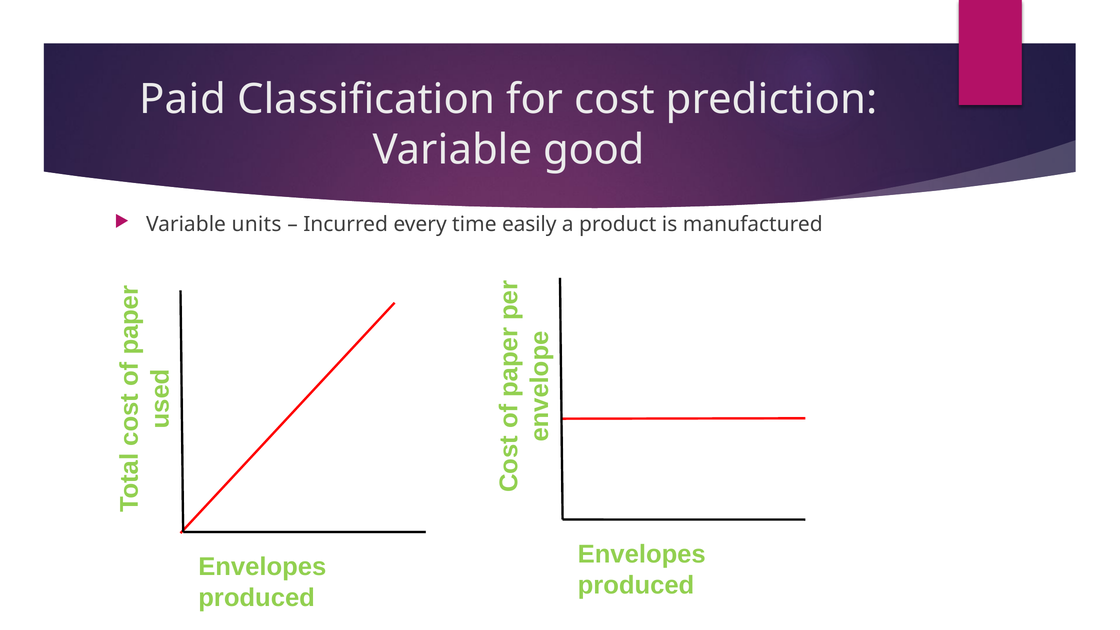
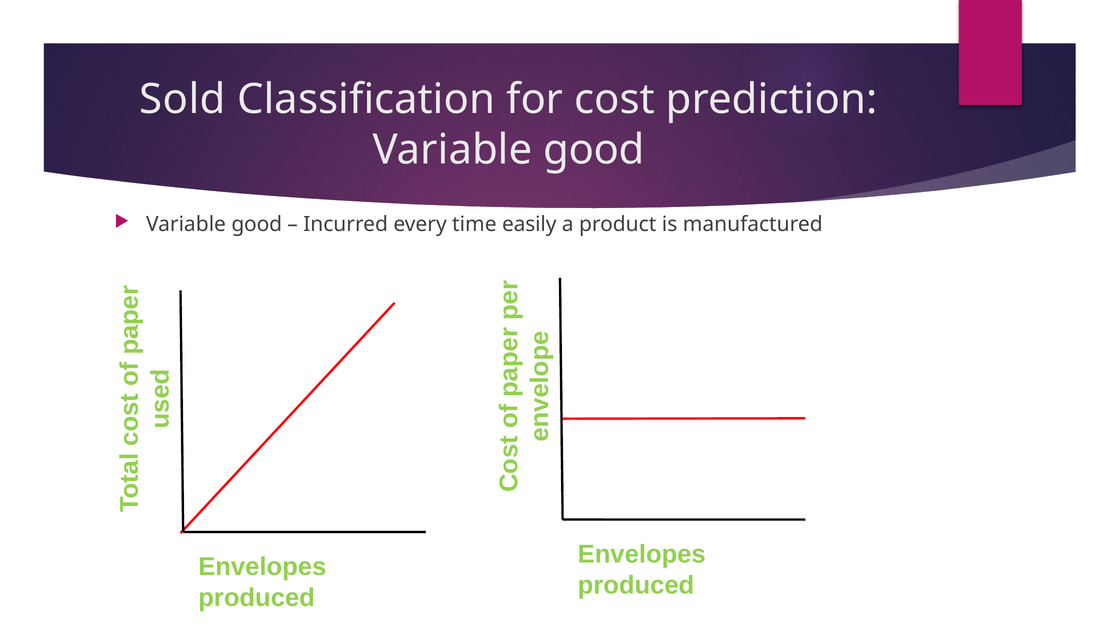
Paid: Paid -> Sold (182, 100)
units: units -> good (257, 225)
